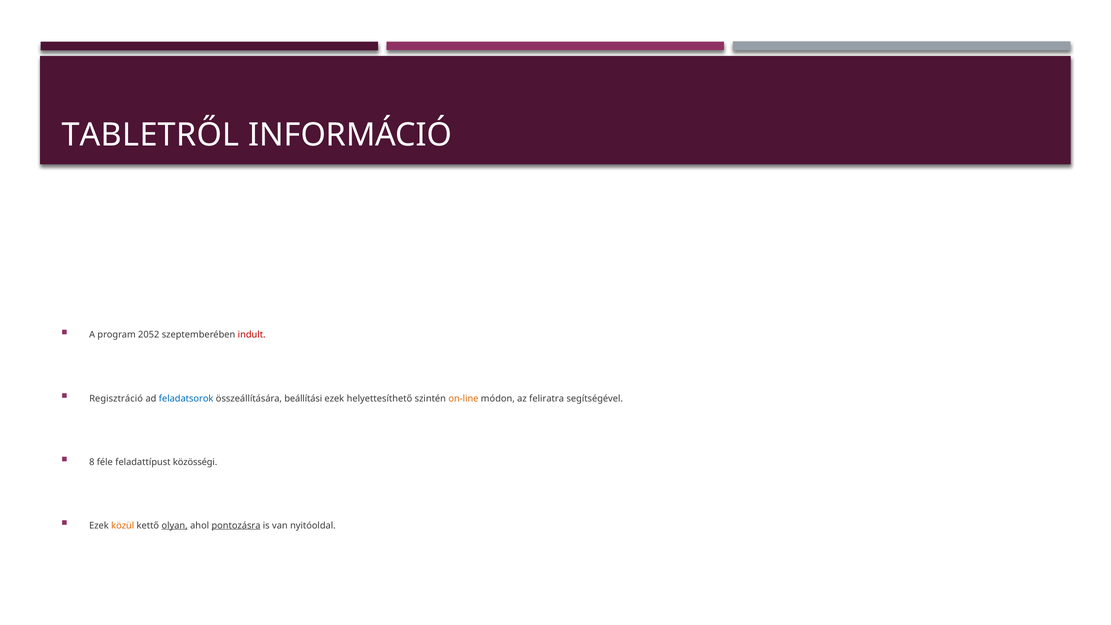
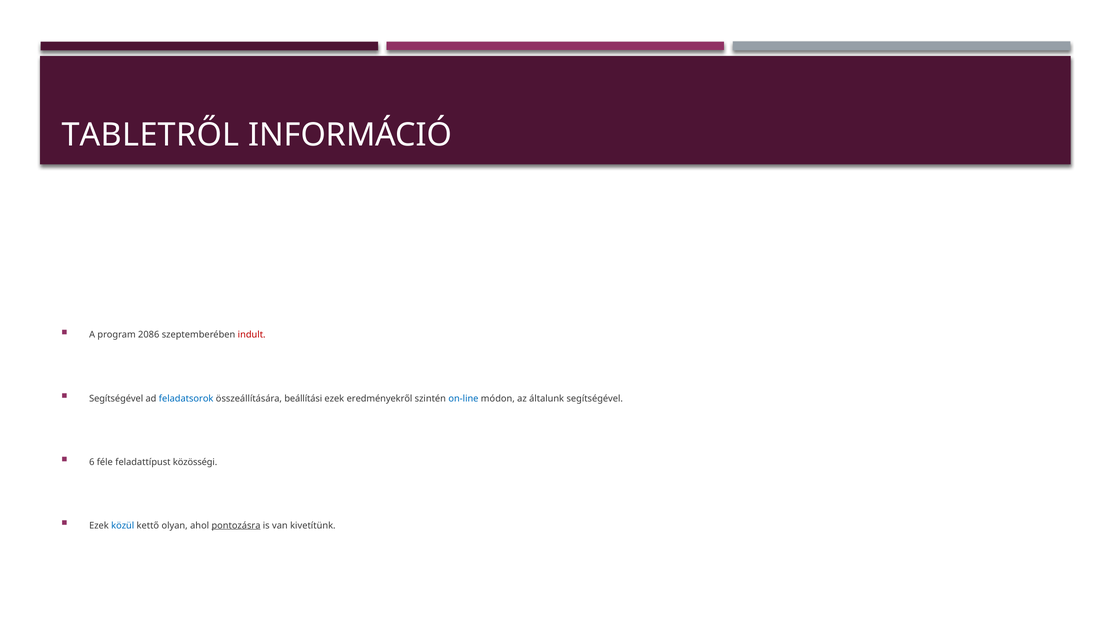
2052: 2052 -> 2086 (149, 335)
Regisztráció: Regisztráció -> Segítségével (116, 398)
helyettesíthető: helyettesíthető -> eredményekről (380, 398)
on-line colour: orange -> blue (463, 398)
feliratra: feliratra -> általunk (547, 398)
8: 8 -> 6 (92, 462)
közül colour: orange -> blue (123, 525)
olyan underline: present -> none (175, 525)
nyitóoldal: nyitóoldal -> kivetítünk (313, 525)
